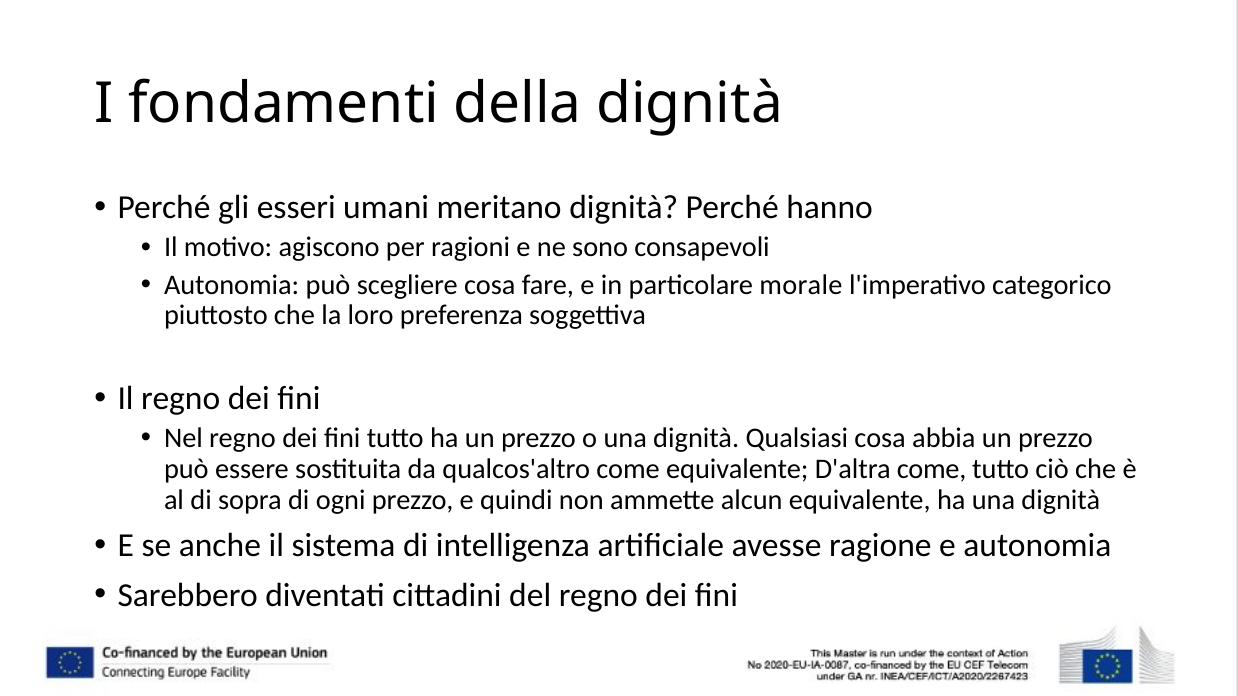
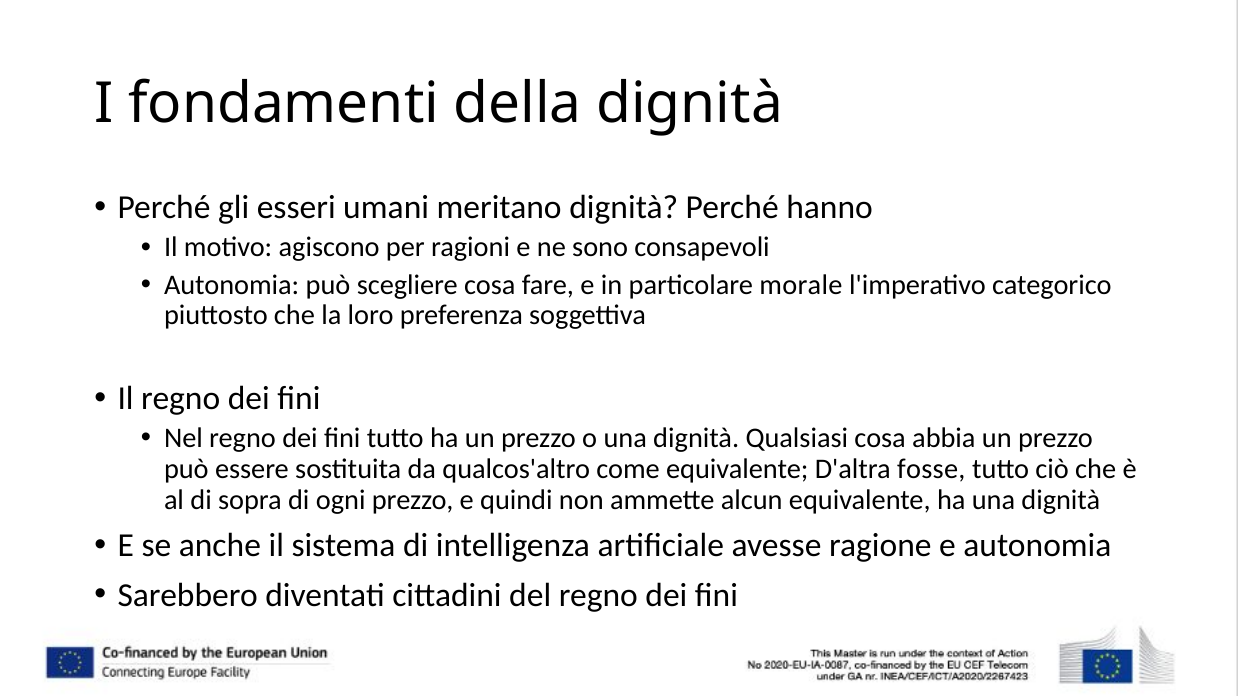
D'altra come: come -> fosse (931, 469)
